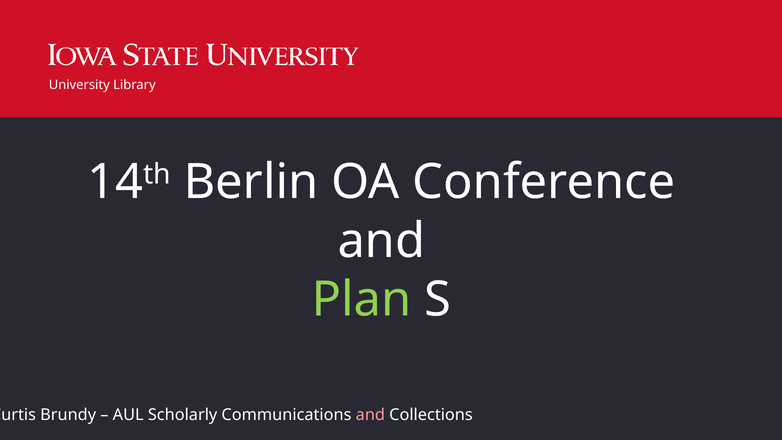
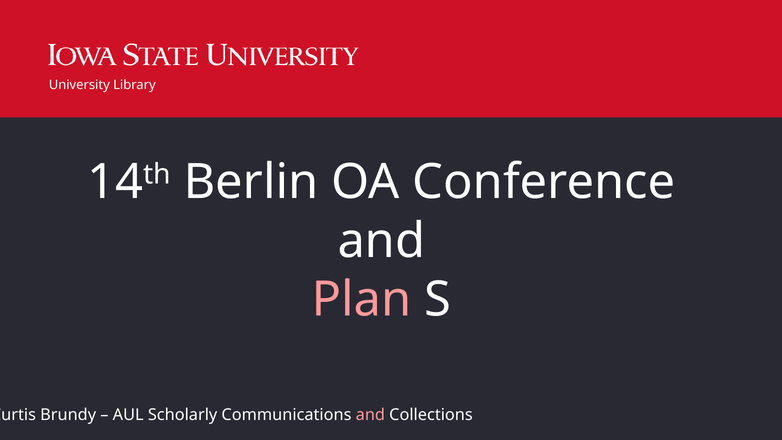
Plan colour: light green -> pink (362, 300)
